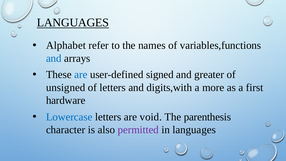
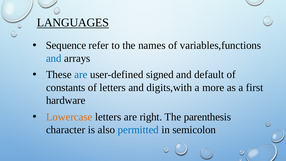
Alphabet: Alphabet -> Sequence (66, 45)
greater: greater -> default (209, 75)
unsigned: unsigned -> constants (66, 87)
Lowercase colour: blue -> orange (69, 117)
void: void -> right (151, 117)
permitted colour: purple -> blue (138, 130)
in languages: languages -> semicolon (194, 130)
